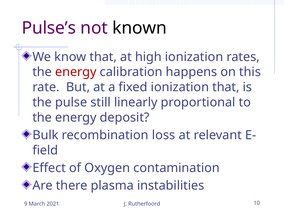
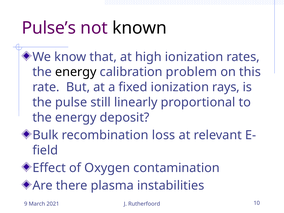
energy colour: red -> black (76, 72)
happens: happens -> problem (191, 72)
ionization that: that -> rays (226, 87)
